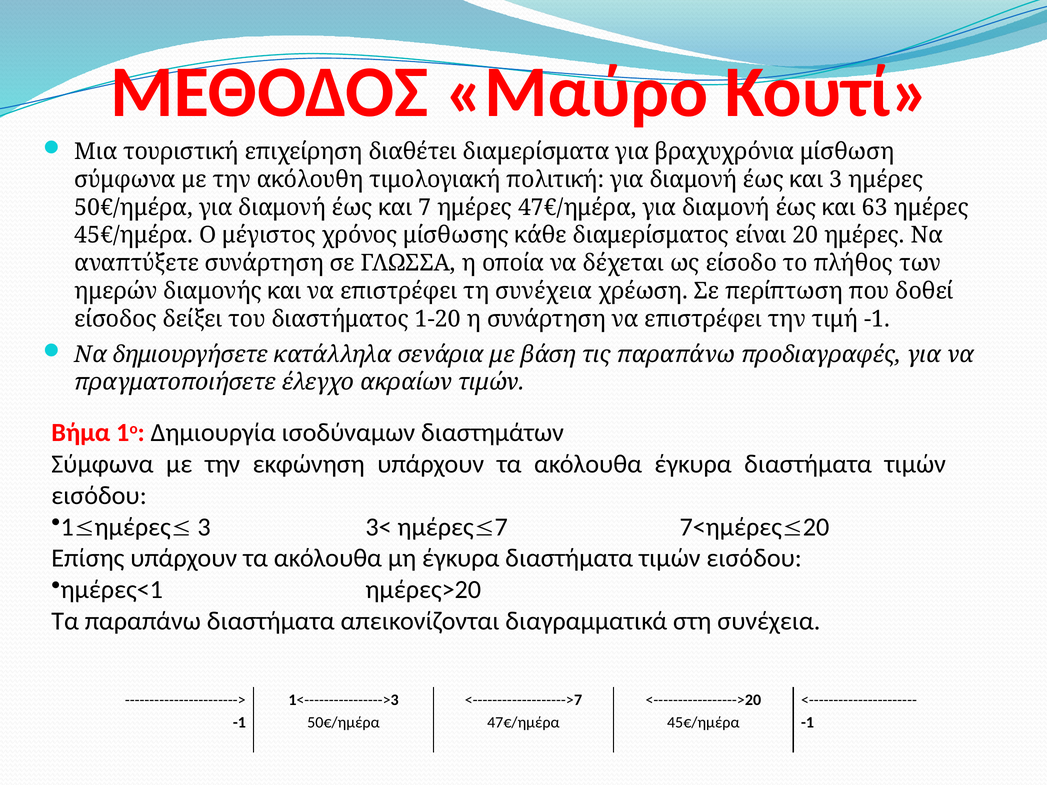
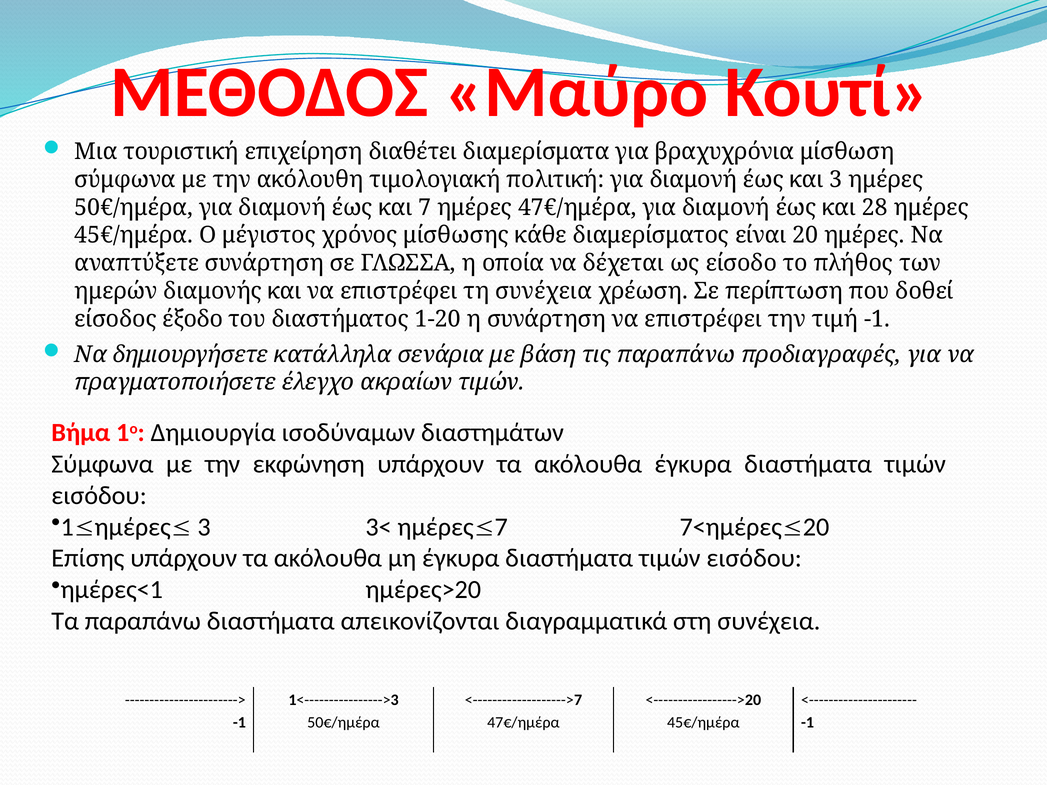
63: 63 -> 28 (875, 207)
δείξει: δείξει -> έξοδο (193, 319)
